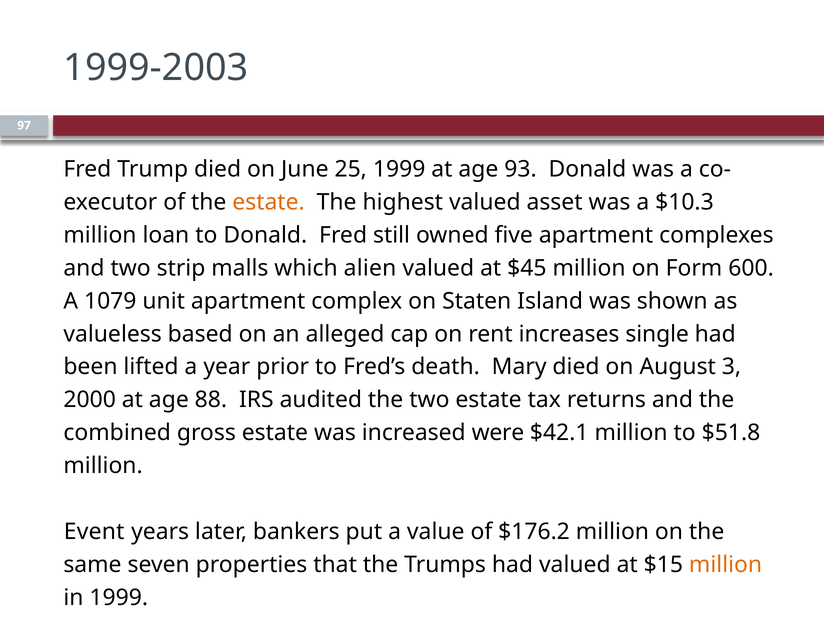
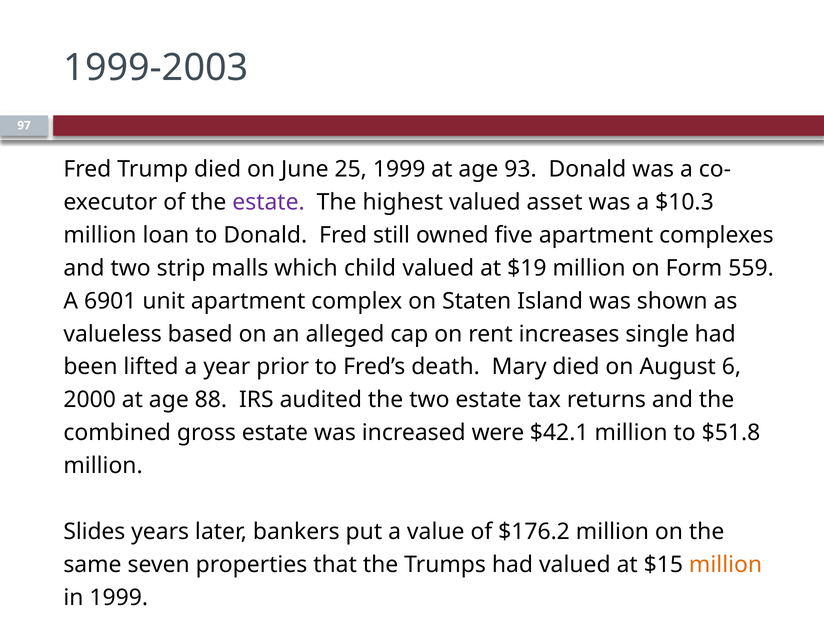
estate colour: orange -> purple (269, 202)
alien: alien -> child (370, 268)
$45: $45 -> $19 (527, 268)
600: 600 -> 559 (751, 268)
1079: 1079 -> 6901 (110, 301)
3: 3 -> 6 (731, 367)
Event: Event -> Slides (94, 532)
